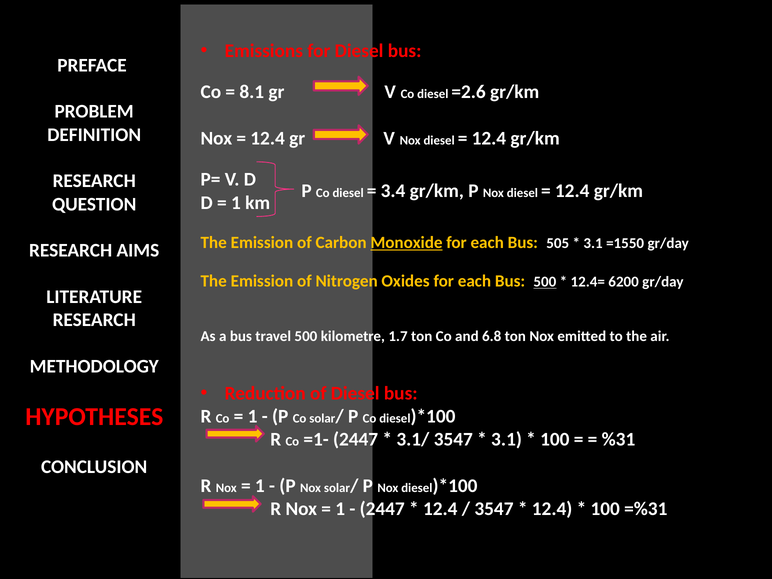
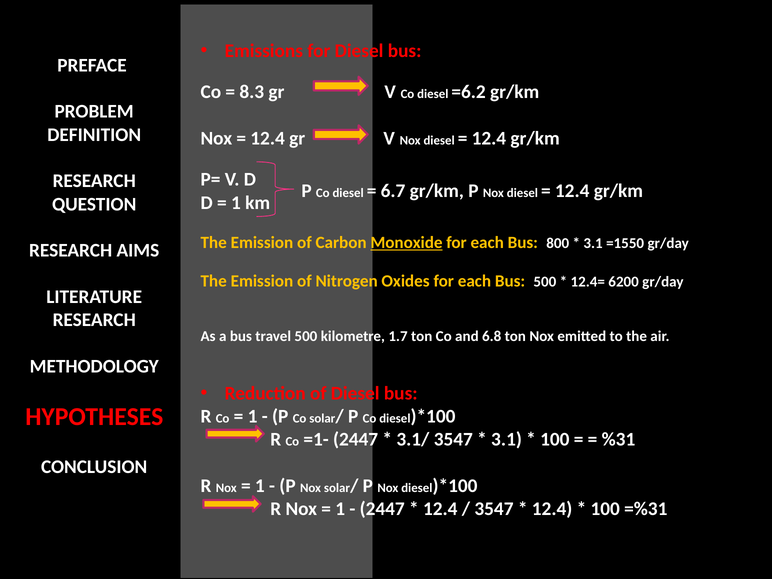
8.1: 8.1 -> 8.3 (252, 92)
=2.6: =2.6 -> =6.2 (469, 92)
3.4: 3.4 -> 6.7 (393, 191)
505: 505 -> 800 (558, 243)
500 underline: present -> none (545, 282)
